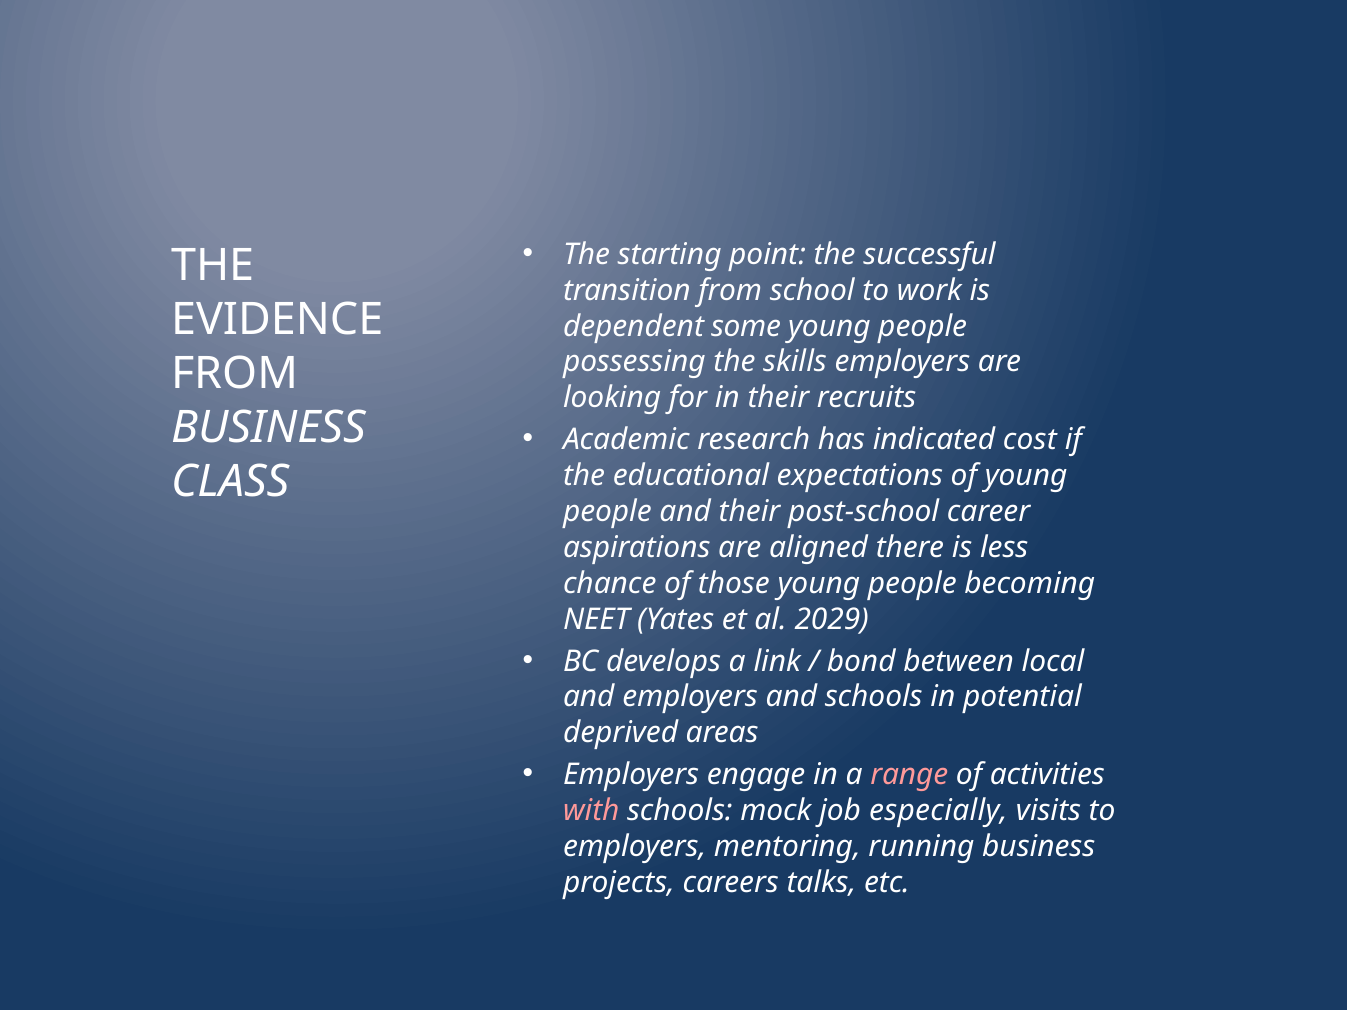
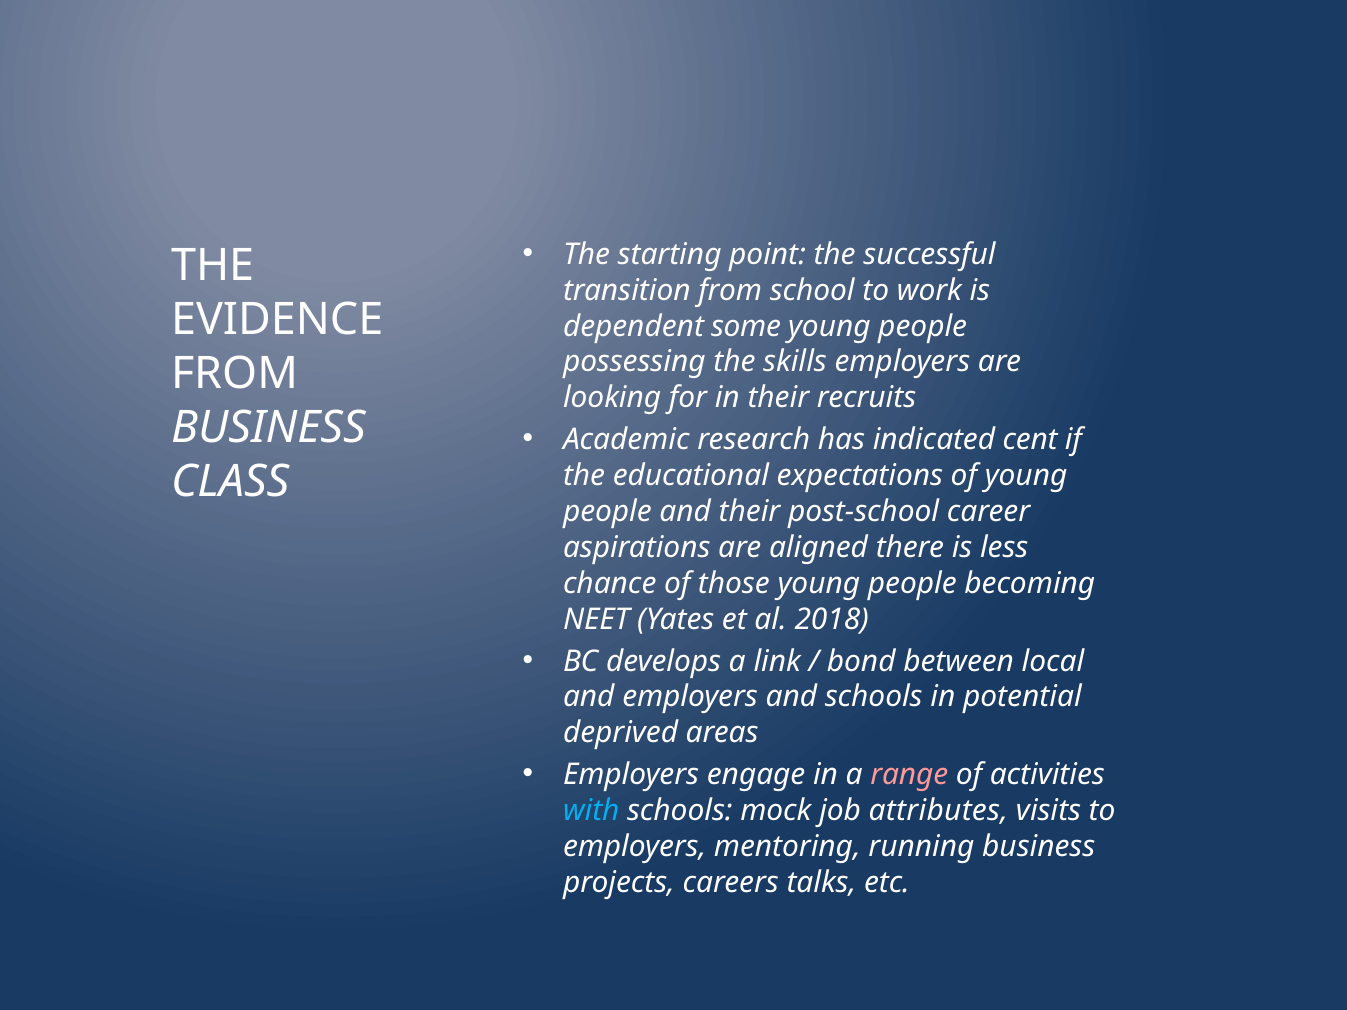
cost: cost -> cent (1030, 440)
2029: 2029 -> 2018 (832, 619)
with colour: pink -> light blue (591, 811)
especially: especially -> attributes (938, 811)
